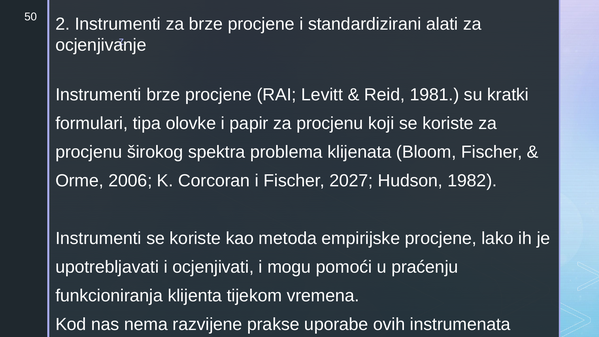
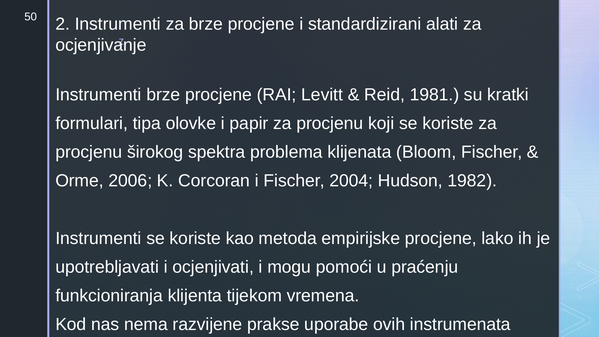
2027: 2027 -> 2004 (351, 181)
